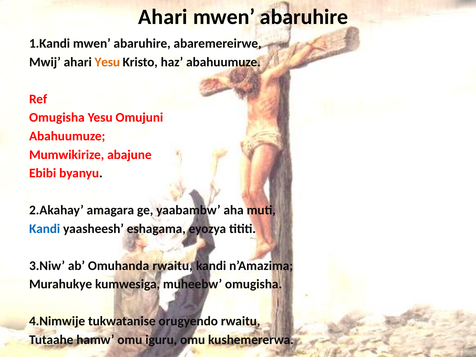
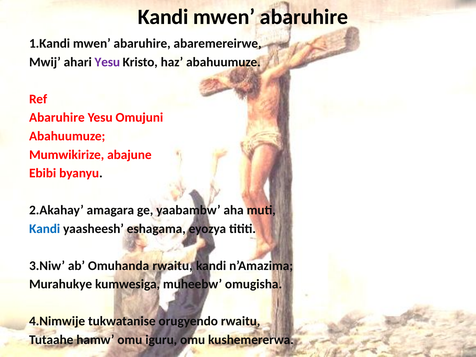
Ahari: Ahari -> Kandi (163, 17)
Yesu colour: orange -> purple (107, 62)
Omugisha: Omugisha -> Abaruhire (57, 118)
